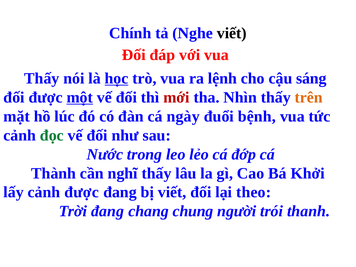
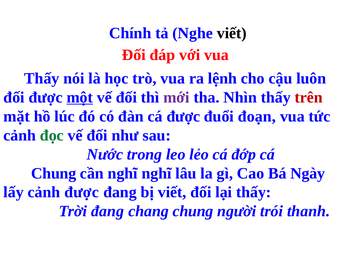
học underline: present -> none (116, 78)
sáng: sáng -> luôn (311, 78)
mới colour: red -> purple (176, 97)
trên colour: orange -> red (309, 97)
cá ngày: ngày -> được (183, 116)
bệnh: bệnh -> đoạn (257, 116)
Thành: Thành -> Chung (54, 173)
nghĩ thấy: thấy -> nghĩ (157, 173)
Khởi: Khởi -> Ngày (308, 173)
lại theo: theo -> thấy (254, 192)
